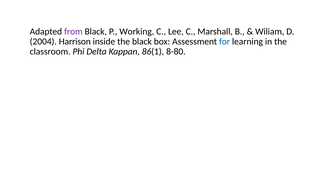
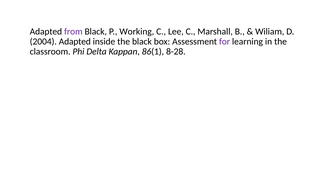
2004 Harrison: Harrison -> Adapted (75, 42)
for colour: blue -> purple (225, 42)
8-80: 8-80 -> 8-28 (176, 52)
